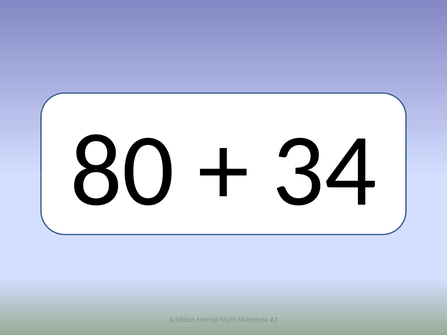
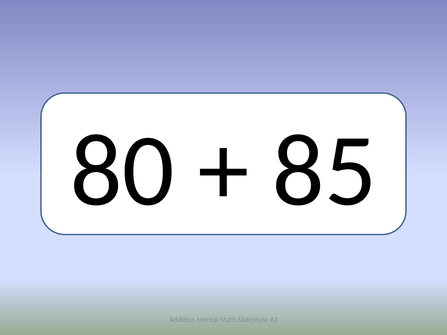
34: 34 -> 85 (324, 171)
